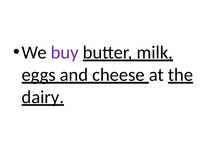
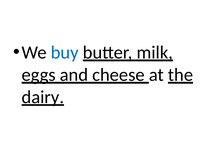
buy colour: purple -> blue (65, 52)
